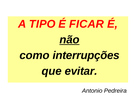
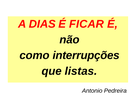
TIPO: TIPO -> DIAS (42, 24)
não underline: present -> none (69, 40)
evitar: evitar -> listas (81, 71)
